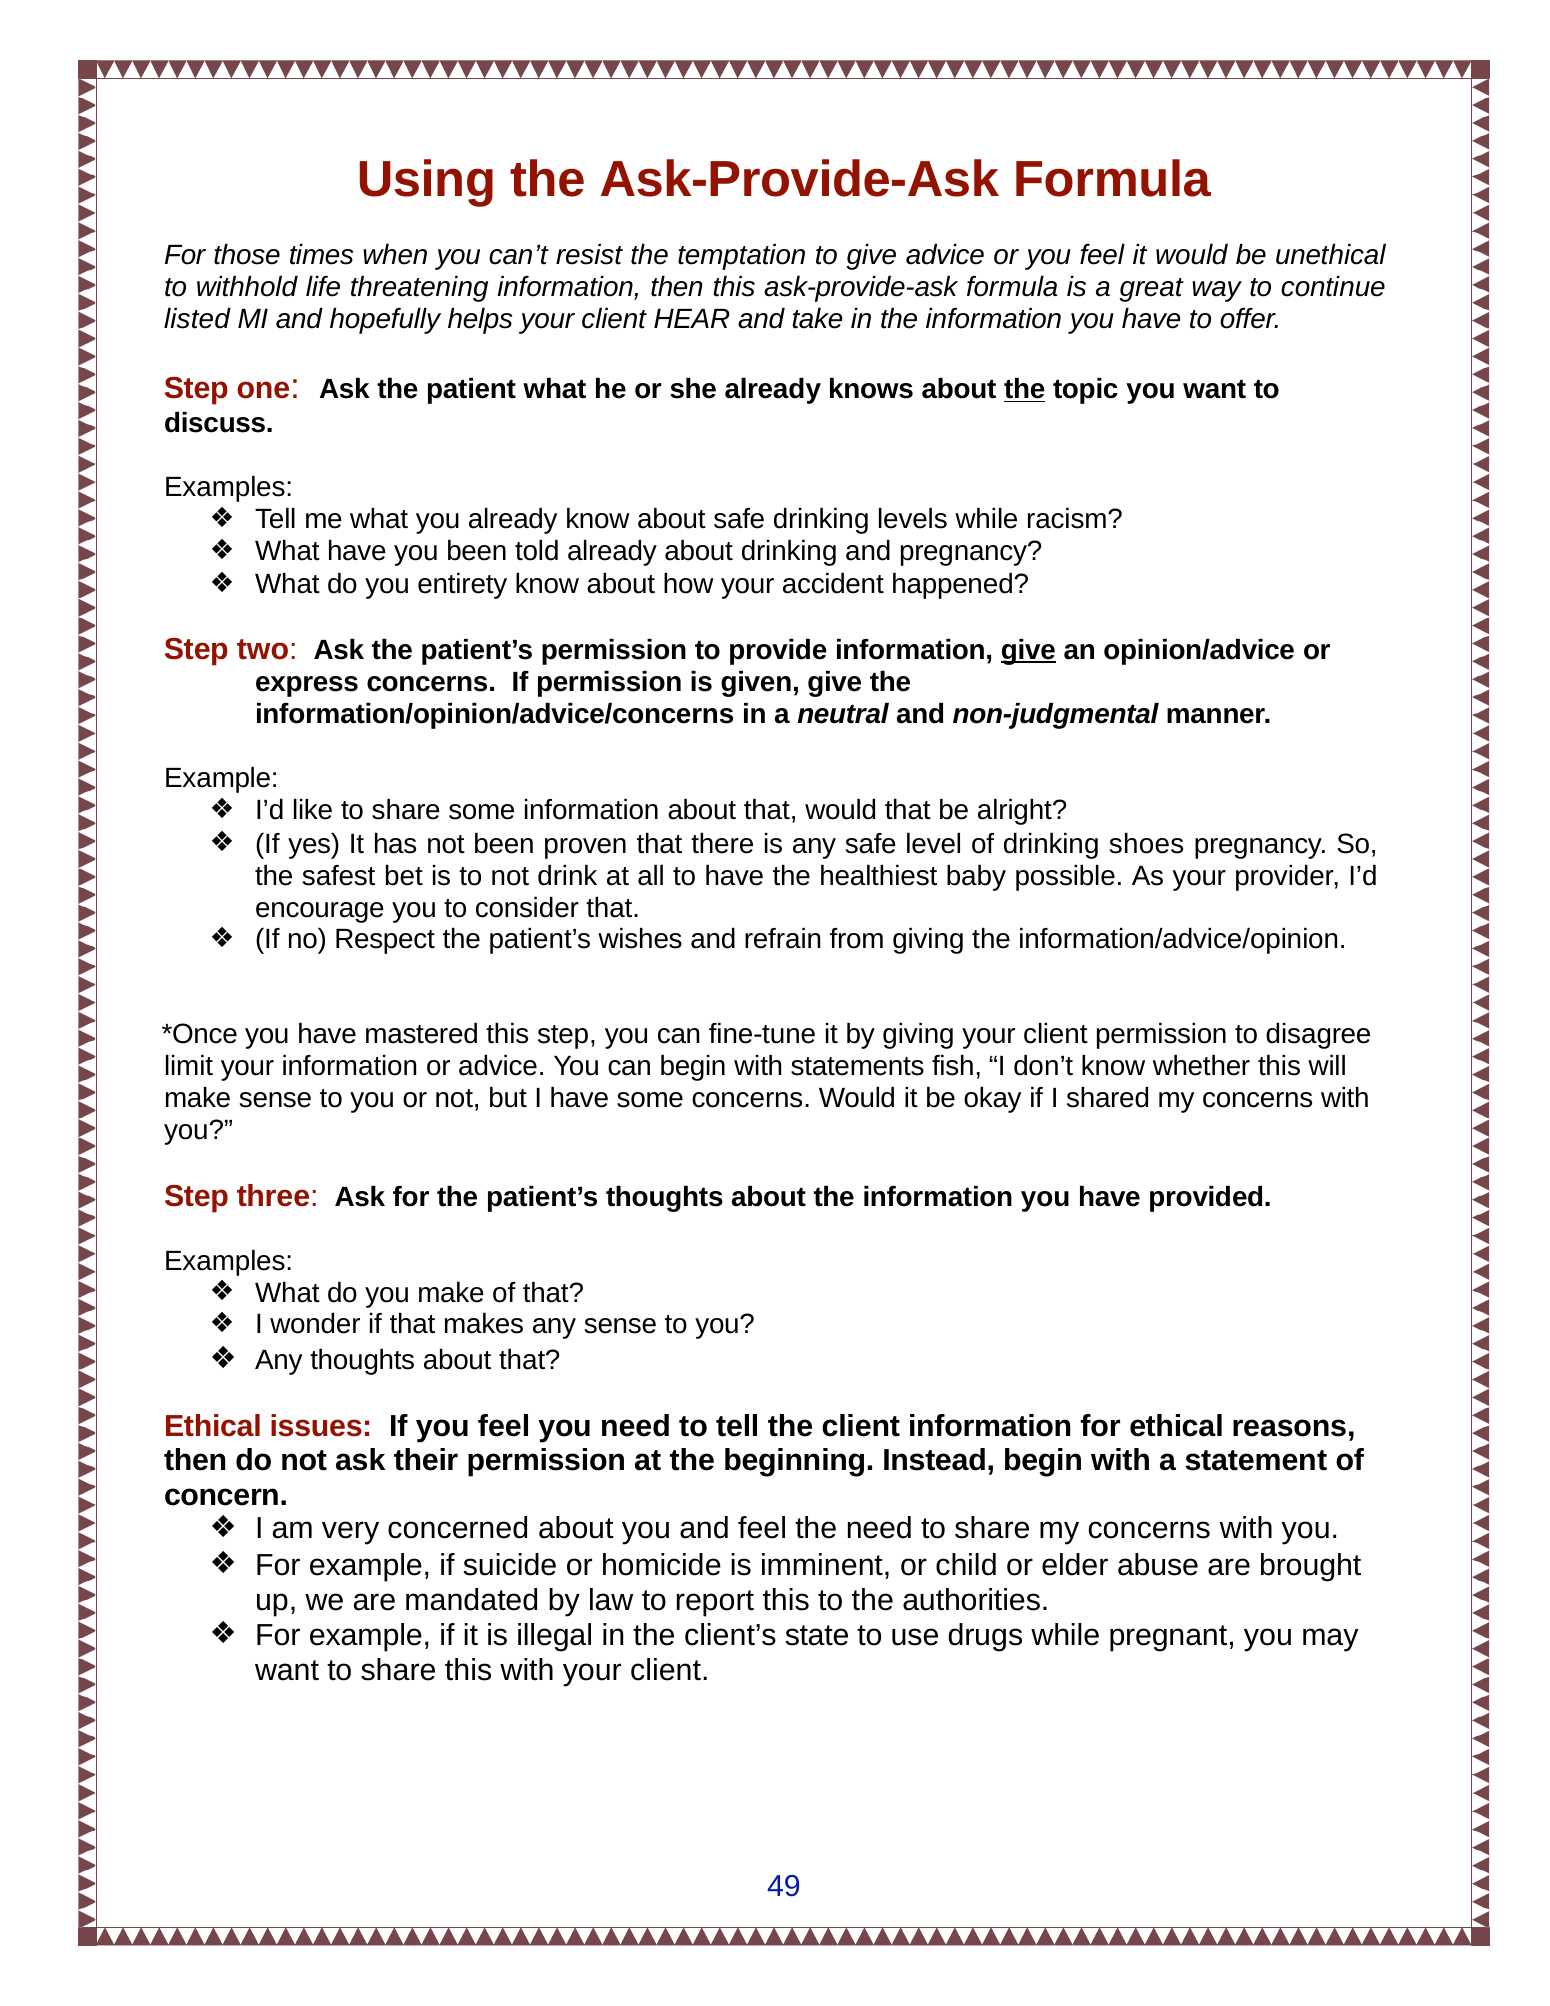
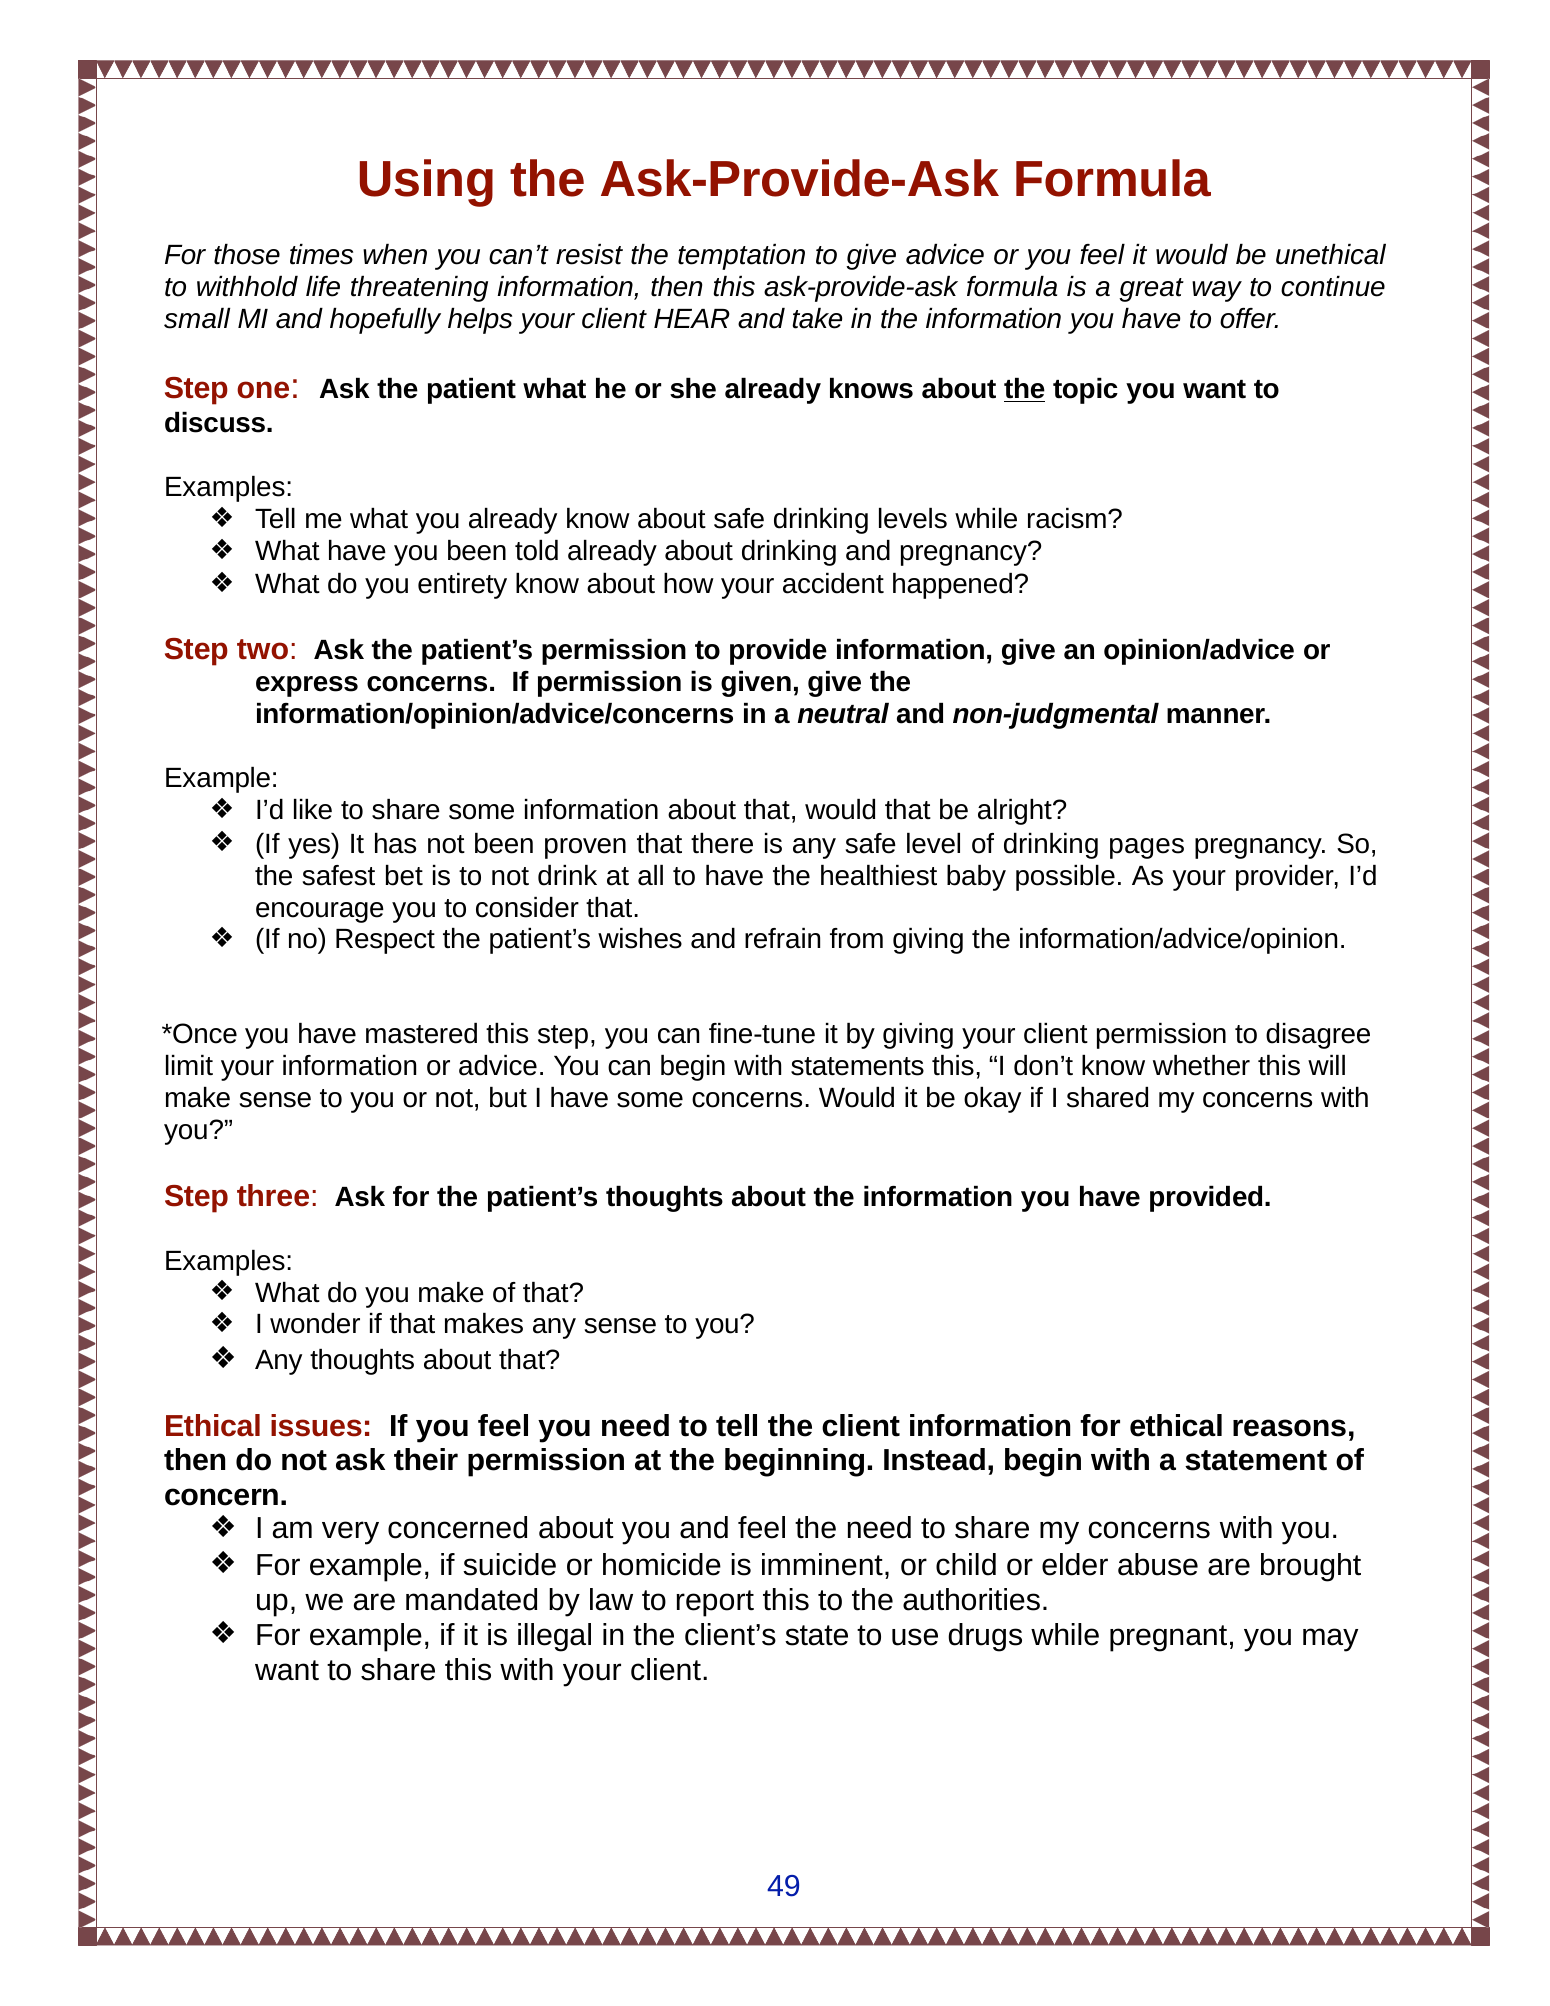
listed: listed -> small (197, 319)
give underline: present -> none (1028, 650)
shoes: shoes -> pages (1147, 844)
statements fish: fish -> this (957, 1066)
